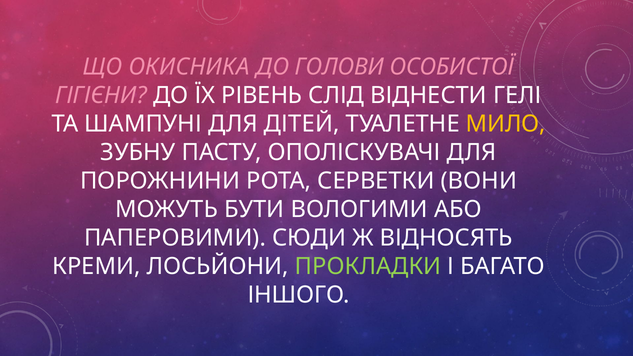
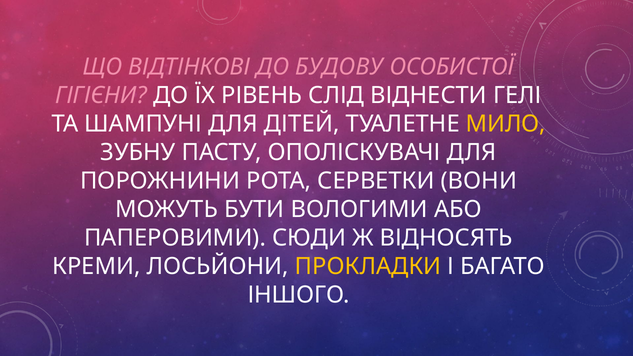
ОКИСНИКА: ОКИСНИКА -> ВІДТІНКОВІ (189, 67)
ГОЛОВИ: ГОЛОВИ -> БУДОВУ (339, 67)
ПРОКЛАДКИ colour: light green -> yellow (368, 266)
